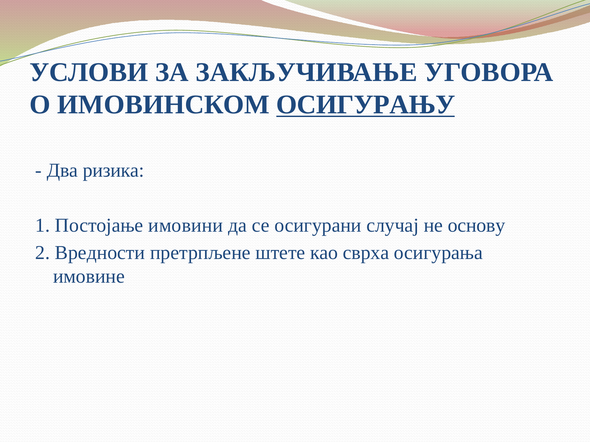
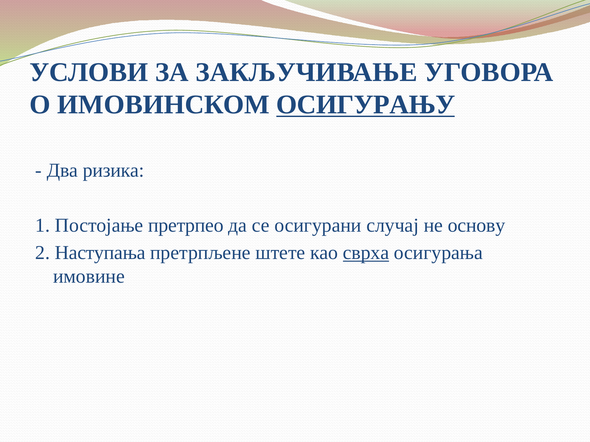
имовини: имовини -> претрпео (186, 225)
Вредности: Вредности -> Наступања (100, 253)
сврха underline: none -> present (366, 253)
